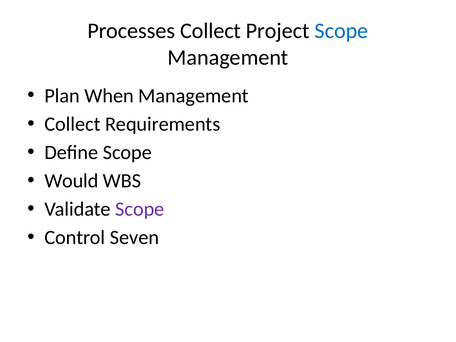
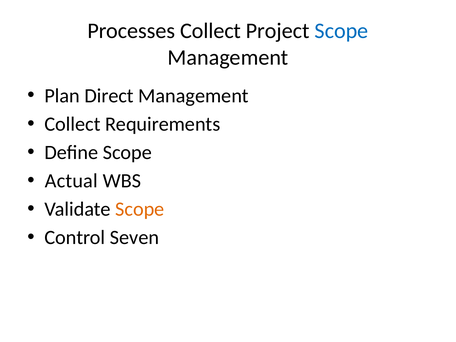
When: When -> Direct (109, 96)
Would: Would -> Actual (71, 181)
Scope colour: purple -> orange (140, 209)
